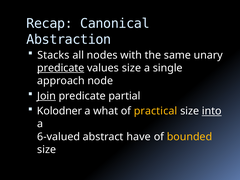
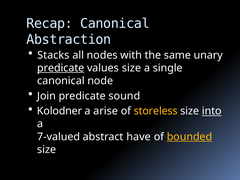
approach: approach -> canonical (61, 81)
Join underline: present -> none (47, 96)
partial: partial -> sound (124, 96)
what: what -> arise (106, 111)
practical: practical -> storeless (156, 111)
6-valued: 6-valued -> 7-valued (59, 137)
bounded underline: none -> present (190, 137)
